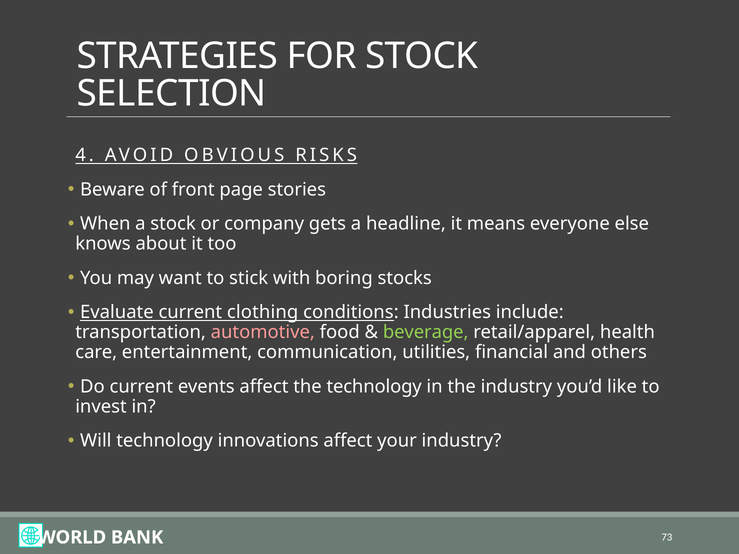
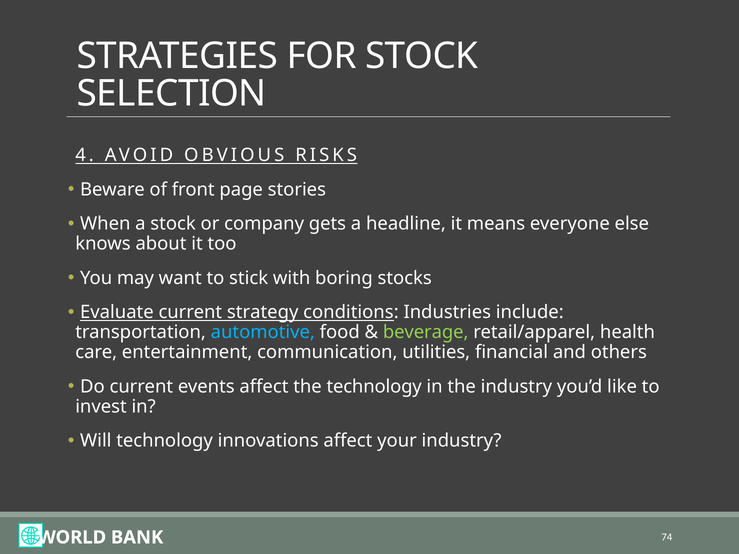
clothing: clothing -> strategy (263, 312)
automotive colour: pink -> light blue (263, 332)
73: 73 -> 74 (667, 537)
